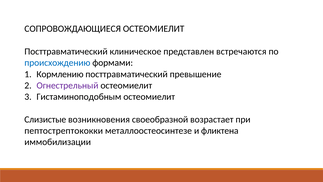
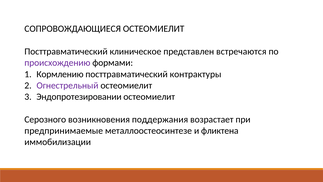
происхождению colour: blue -> purple (57, 63)
превышение: превышение -> контрактуры (196, 74)
Гистаминоподобным: Гистаминоподобным -> Эндопротезировании (79, 97)
Слизистые: Слизистые -> Серозного (45, 119)
своеобразной: своеобразной -> поддержания (160, 119)
пептострептококки: пептострептококки -> предпринимаемые (64, 131)
